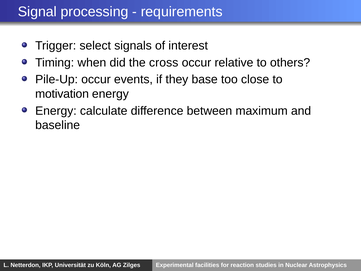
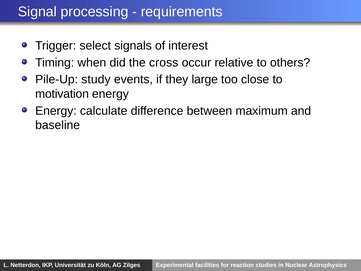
Pile-Up occur: occur -> study (96, 79)
base: base -> large (205, 79)
